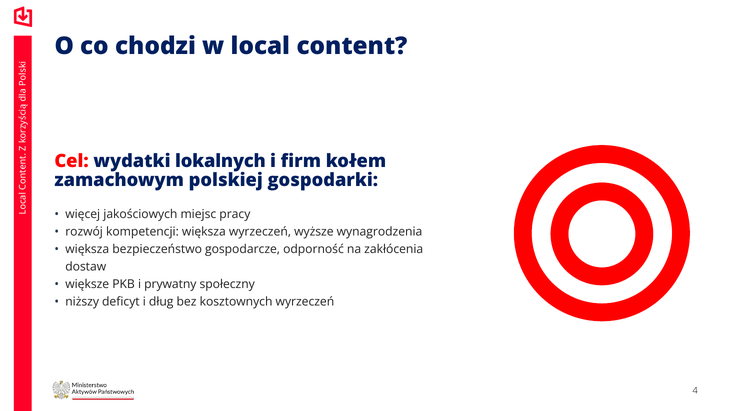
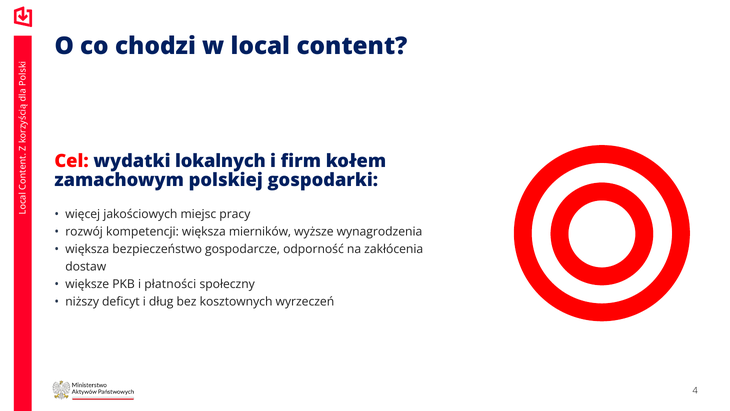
większa wyrzeczeń: wyrzeczeń -> mierników (260, 232)
prywatny: prywatny -> płatności (170, 284)
